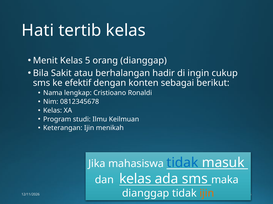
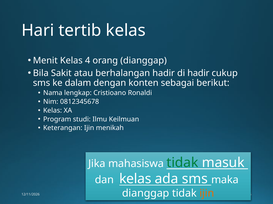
Hati: Hati -> Hari (38, 31)
Kelas 5: 5 -> 4 (88, 61)
di ingin: ingin -> hadir (198, 73)
efektif: efektif -> dalam (78, 83)
tidak colour: blue -> green (182, 163)
